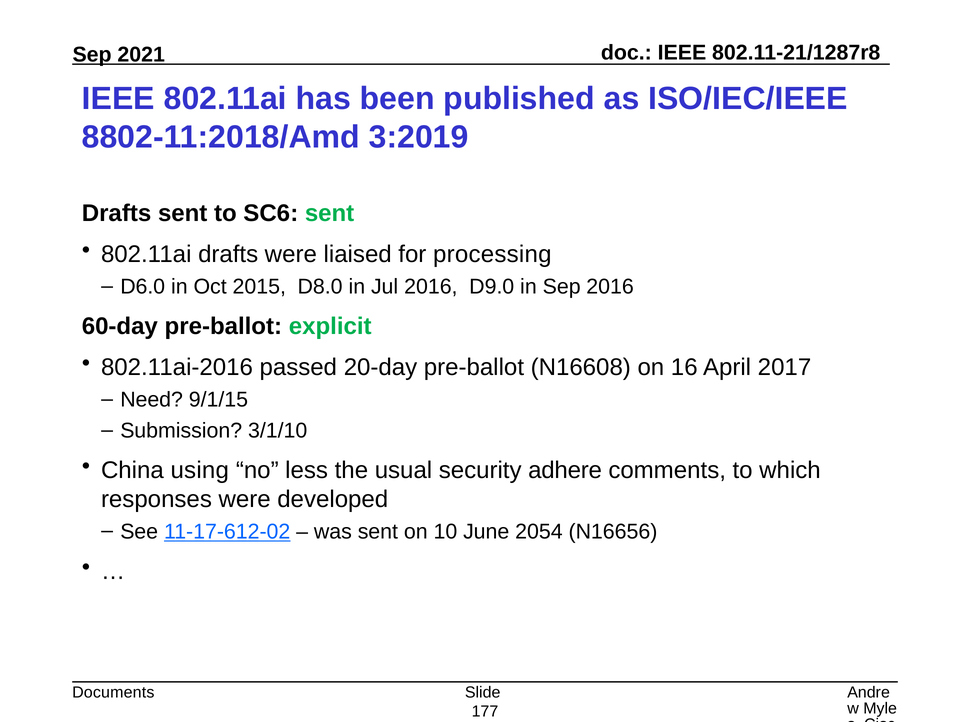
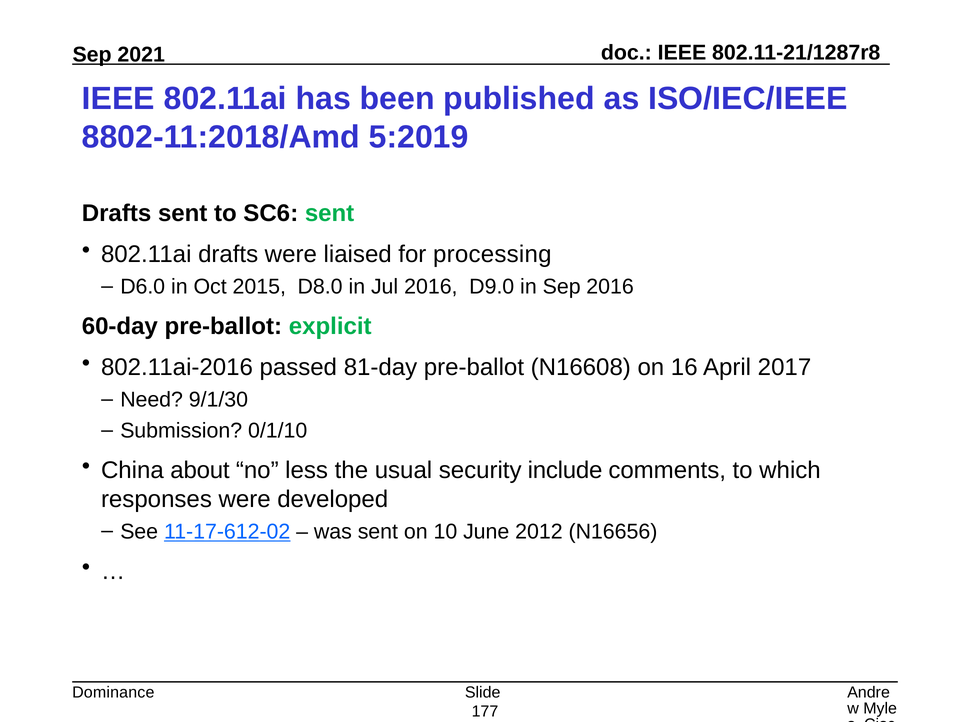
3:2019: 3:2019 -> 5:2019 (419, 137)
20-day: 20-day -> 81-day (380, 367)
9/1/15: 9/1/15 -> 9/1/30 (218, 399)
3/1/10: 3/1/10 -> 0/1/10 (278, 430)
using: using -> about (200, 470)
adhere: adhere -> include (565, 470)
2054: 2054 -> 2012 (539, 531)
Documents: Documents -> Dominance (113, 692)
